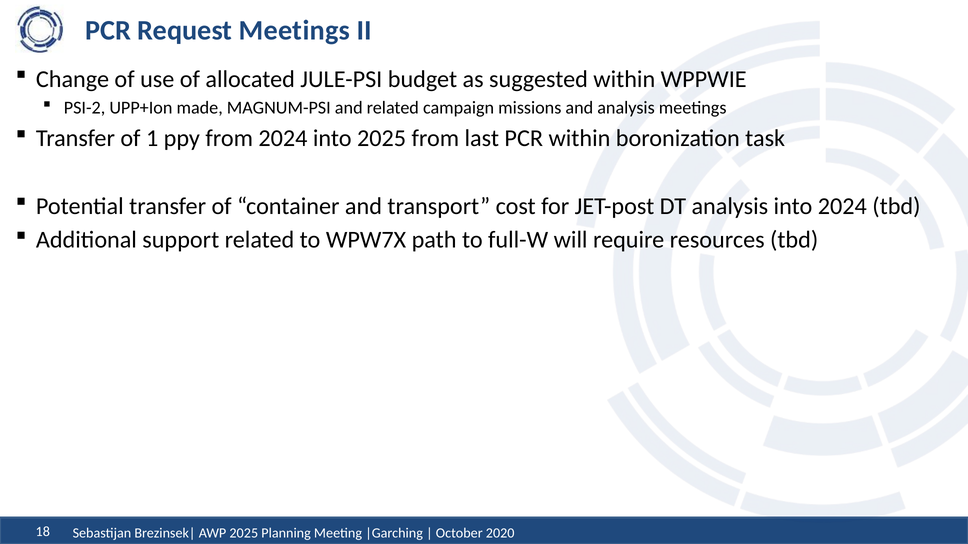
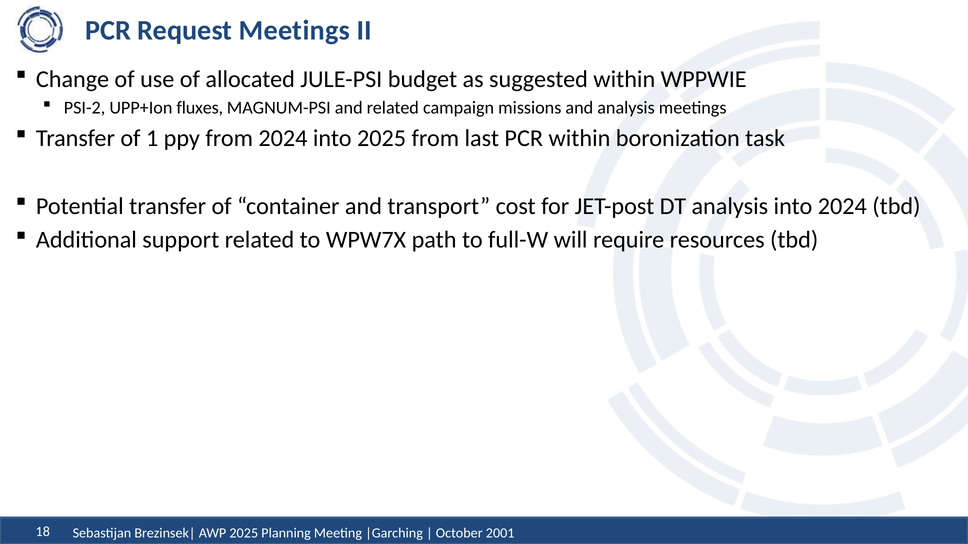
made: made -> fluxes (200, 108)
2020: 2020 -> 2001 (500, 534)
